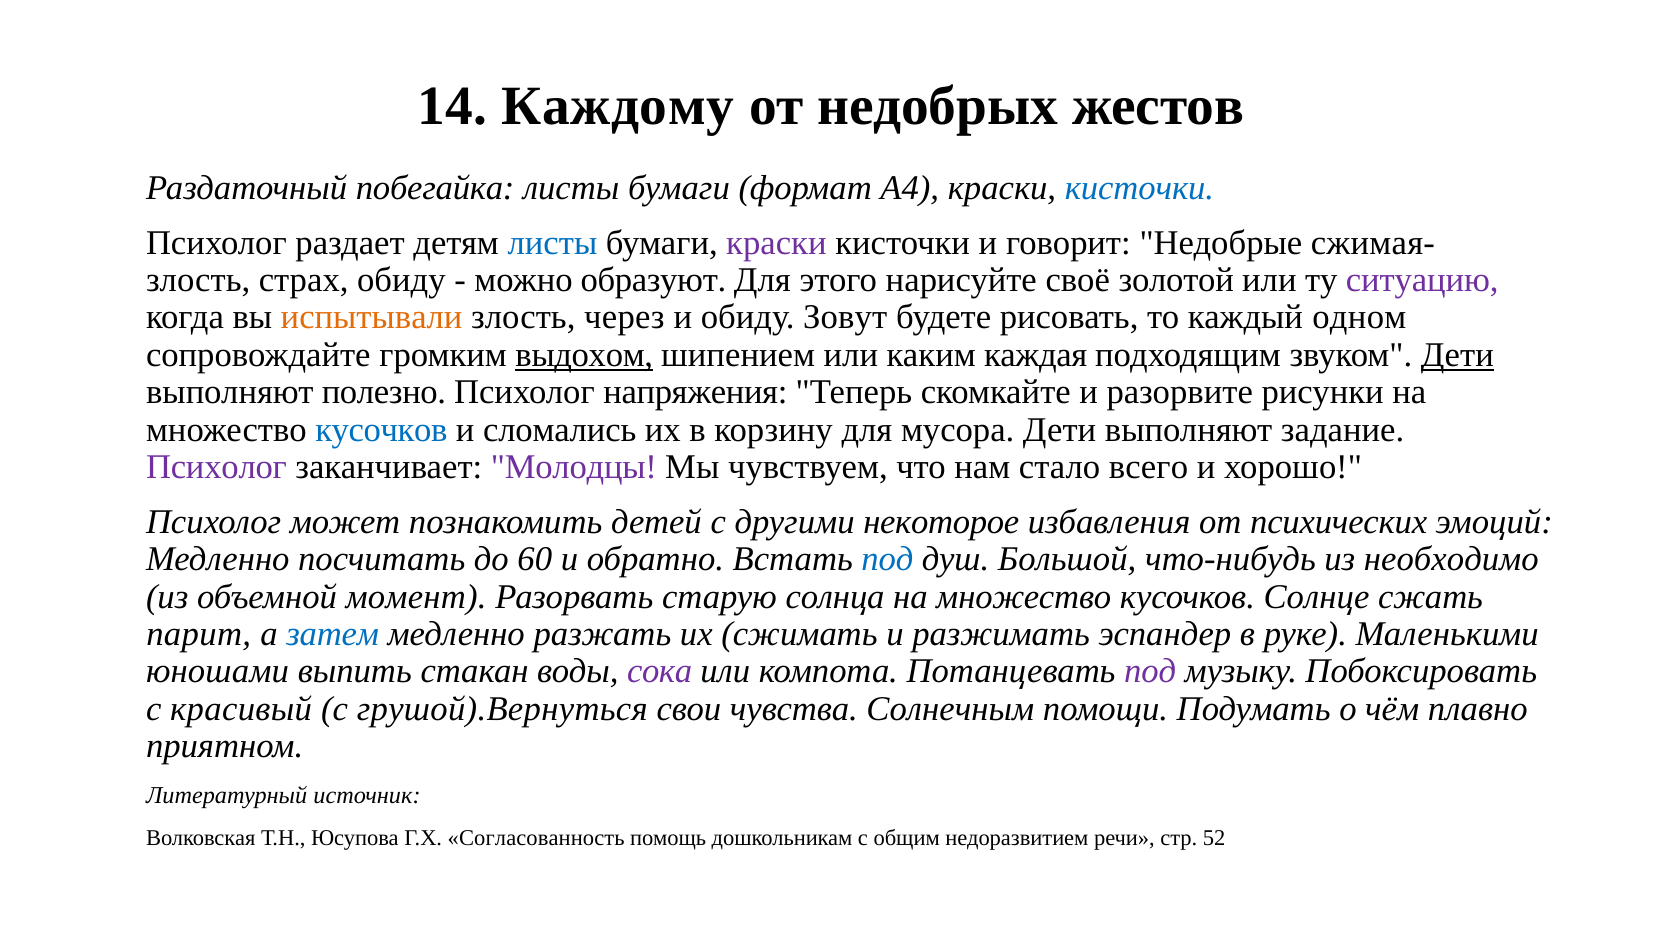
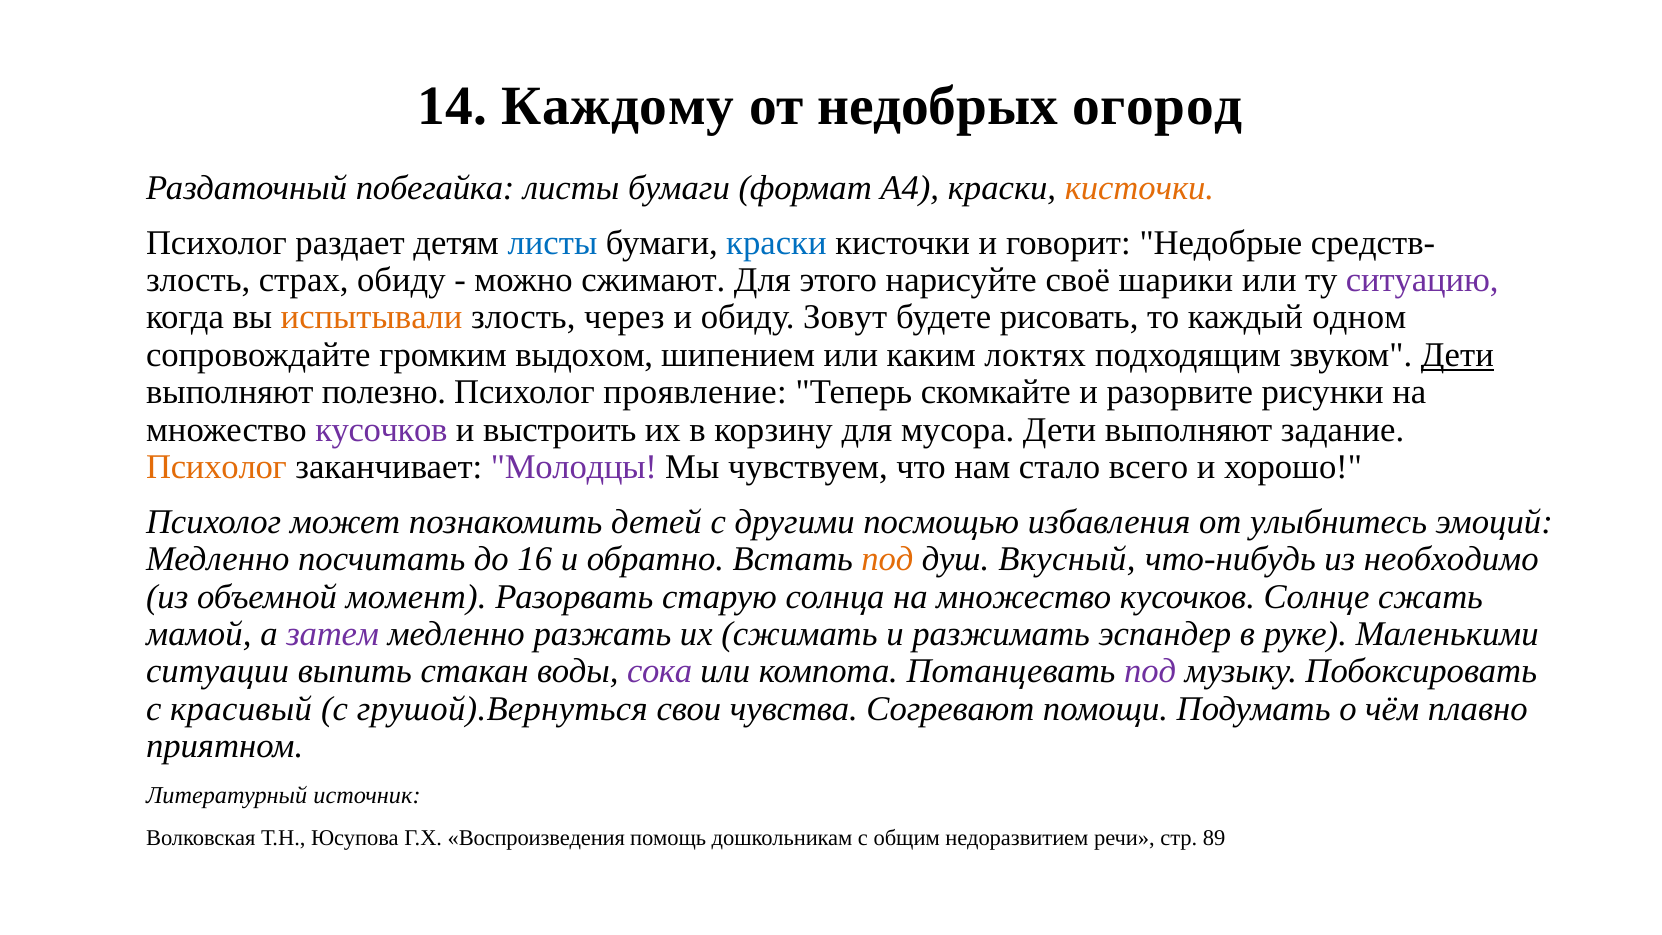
жестов: жестов -> огород (1158, 106)
кисточки colour: blue -> orange (1140, 188)
краски colour: purple -> blue (776, 243)
сжимая-: сжимая- -> средств- (1373, 243)
образуют: образуют -> сжимают (653, 280)
золотой: золотой -> шарики (1176, 280)
выдохом underline: present -> none (584, 355)
каждая: каждая -> локтях (1035, 355)
напряжения: напряжения -> проявление (695, 392)
кусочков colour: blue -> purple (381, 430)
сломались: сломались -> выстроить (560, 430)
Психолог colour: purple -> orange (217, 467)
некоторое: некоторое -> посмощью (941, 522)
психических: психических -> улыбнитесь (1339, 522)
60: 60 -> 16 (535, 559)
под colour: blue -> orange (887, 559)
Большой: Большой -> Вкусный (1067, 559)
парит: парит -> мамой (199, 634)
затем colour: blue -> purple (333, 634)
юношами: юношами -> ситуации (217, 671)
Солнечным: Солнечным -> Согревают (950, 709)
Согласованность: Согласованность -> Воспроизведения (536, 838)
52: 52 -> 89 (1214, 838)
